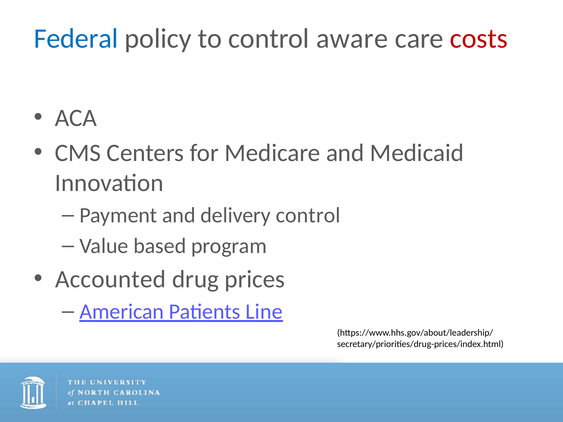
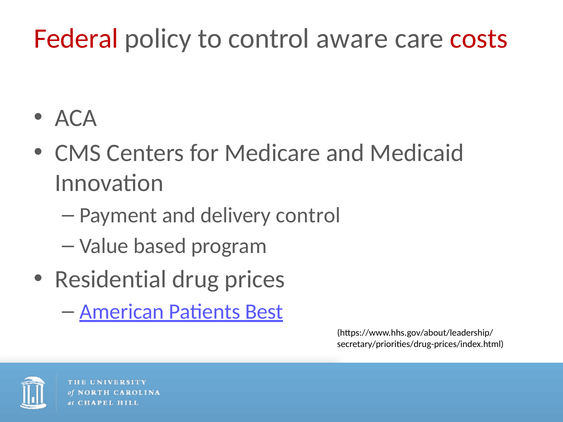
Federal colour: blue -> red (76, 39)
Accounted: Accounted -> Residential (111, 280)
Line: Line -> Best (264, 312)
